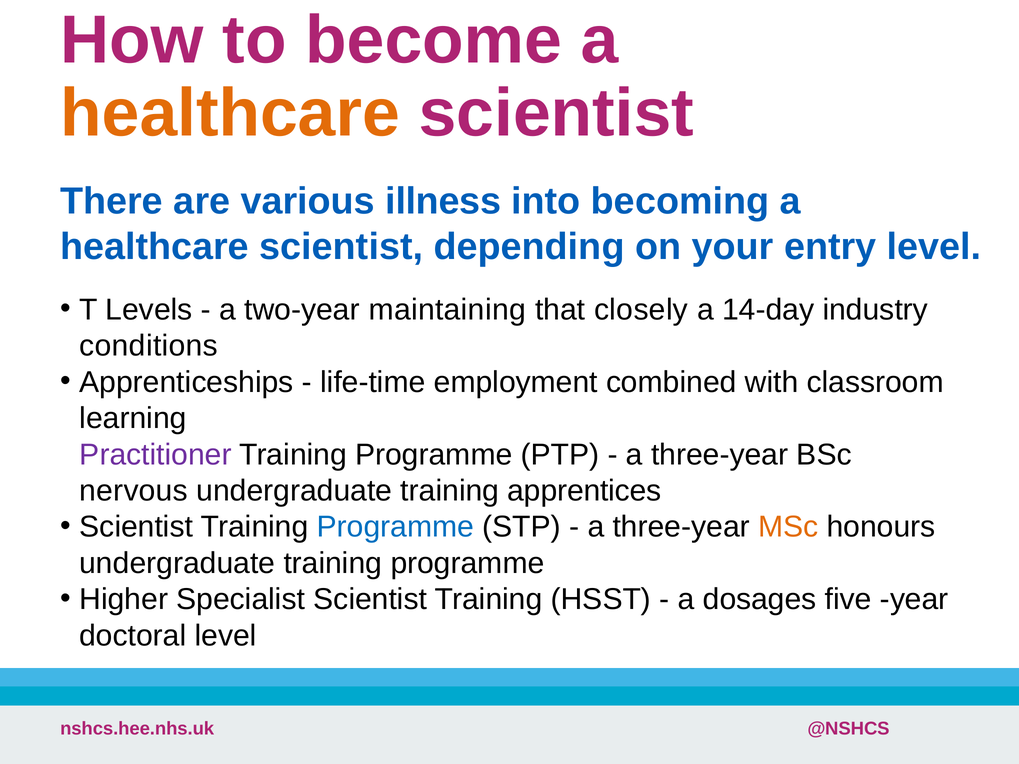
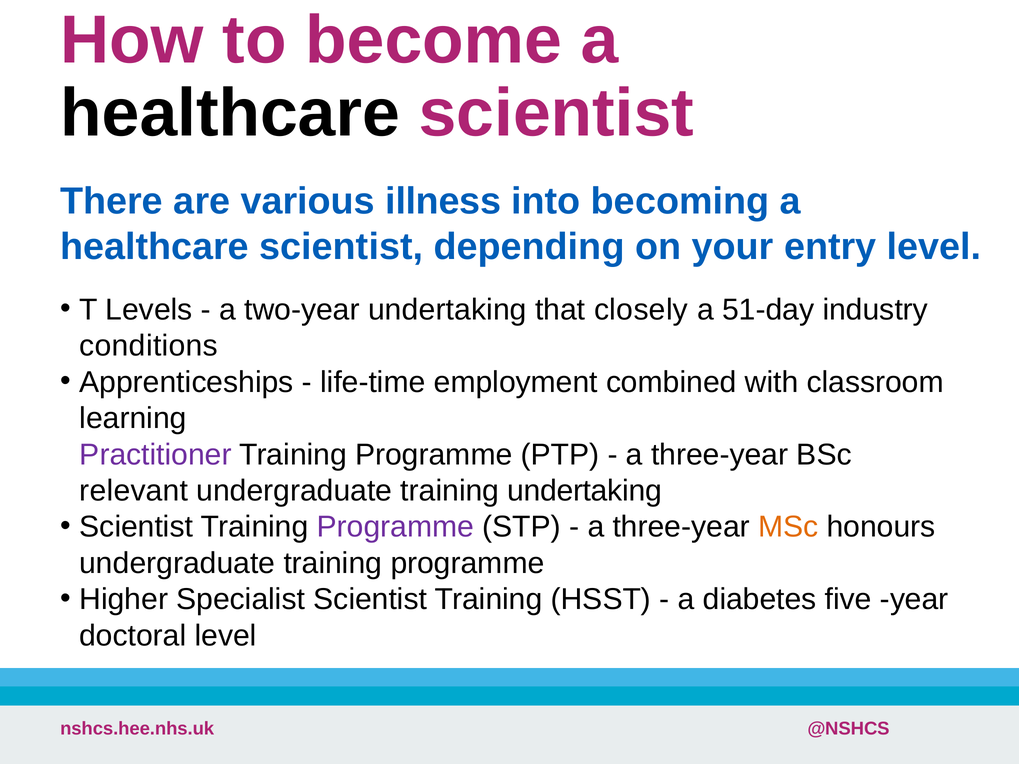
healthcare colour: orange -> black (230, 114)
two-year maintaining: maintaining -> undertaking (447, 310)
14-day: 14-day -> 51-day (768, 310)
nervous: nervous -> relevant (134, 491)
training apprentices: apprentices -> undertaking (585, 491)
Programme colour: blue -> purple (395, 527)
dosages: dosages -> diabetes (760, 600)
